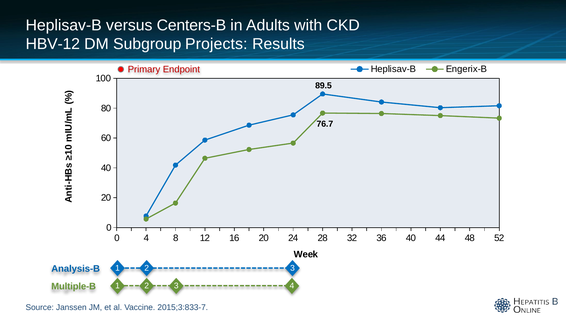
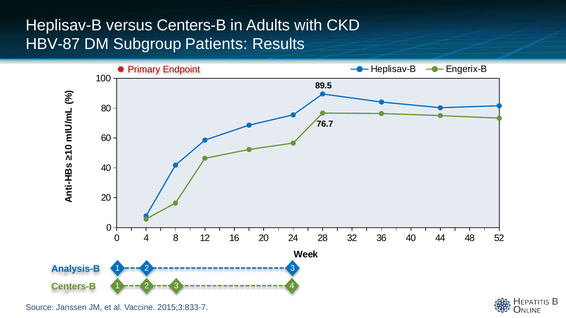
HBV-12: HBV-12 -> HBV-87 (53, 44)
Projects: Projects -> Patients (216, 44)
Multiple-B: Multiple-B -> Centers-B (74, 287)
